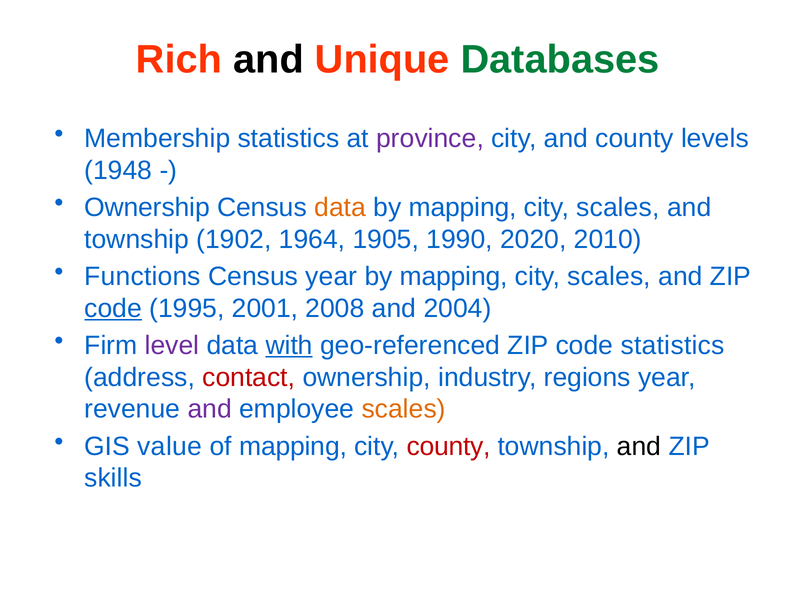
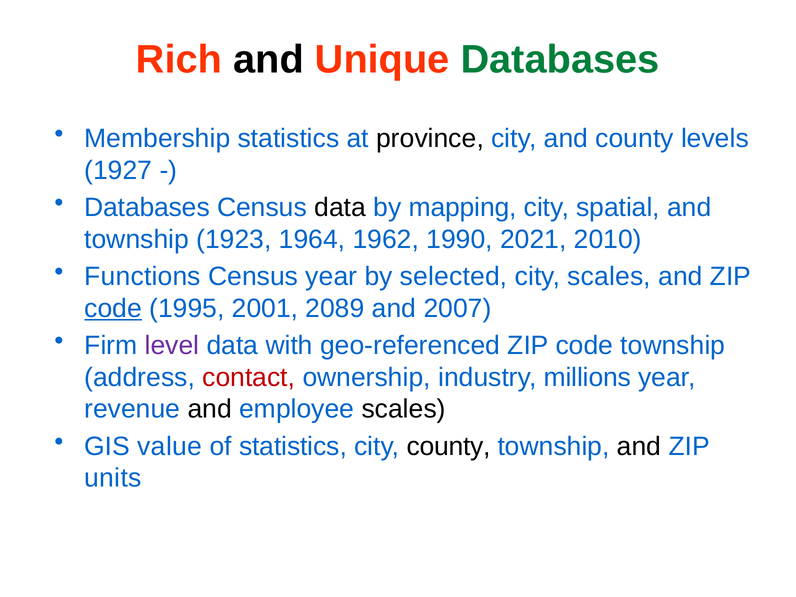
province colour: purple -> black (430, 139)
1948: 1948 -> 1927 (118, 170)
Ownership: Ownership -> Databases (147, 207)
data colour: orange -> black (340, 207)
scales: scales -> spatial (618, 207)
1902: 1902 -> 1923 (234, 239)
1905: 1905 -> 1962 (386, 239)
2020: 2020 -> 2021 (533, 239)
mapping: mapping -> selected (454, 276)
2008: 2008 -> 2089 (335, 308)
2004: 2004 -> 2007 (457, 308)
with underline: present -> none (289, 345)
code statistics: statistics -> township (673, 345)
regions: regions -> millions (587, 377)
and colour: purple -> black (210, 409)
scales colour: orange -> black (404, 409)
of mapping: mapping -> statistics (293, 446)
county colour: red -> black (449, 446)
skills: skills -> units (113, 478)
